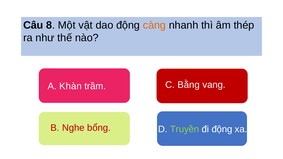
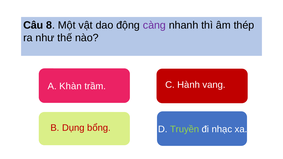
càng colour: orange -> purple (154, 25)
Bằng: Bằng -> Hành (189, 85)
Nghe: Nghe -> Dụng (73, 128)
đi động: động -> nhạc (222, 129)
